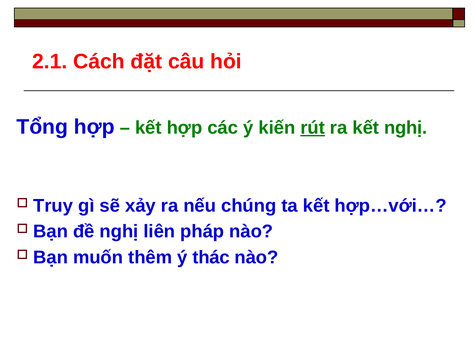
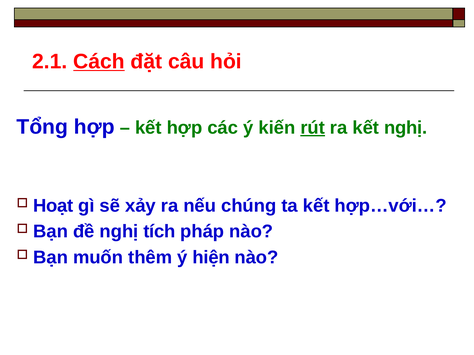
Cách underline: none -> present (99, 62)
Truy: Truy -> Hoạt (53, 206)
liên: liên -> tích (159, 232)
thác: thác -> hiện (211, 258)
